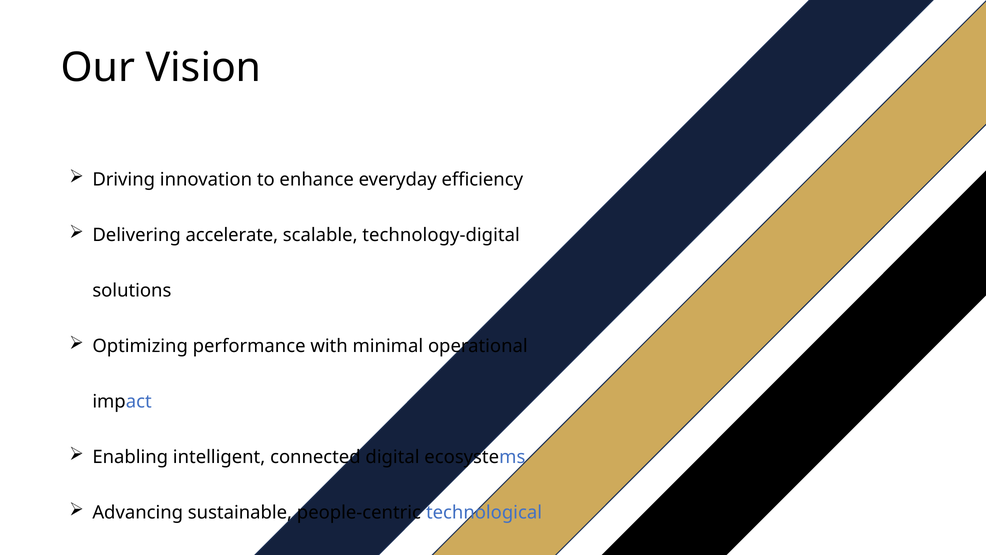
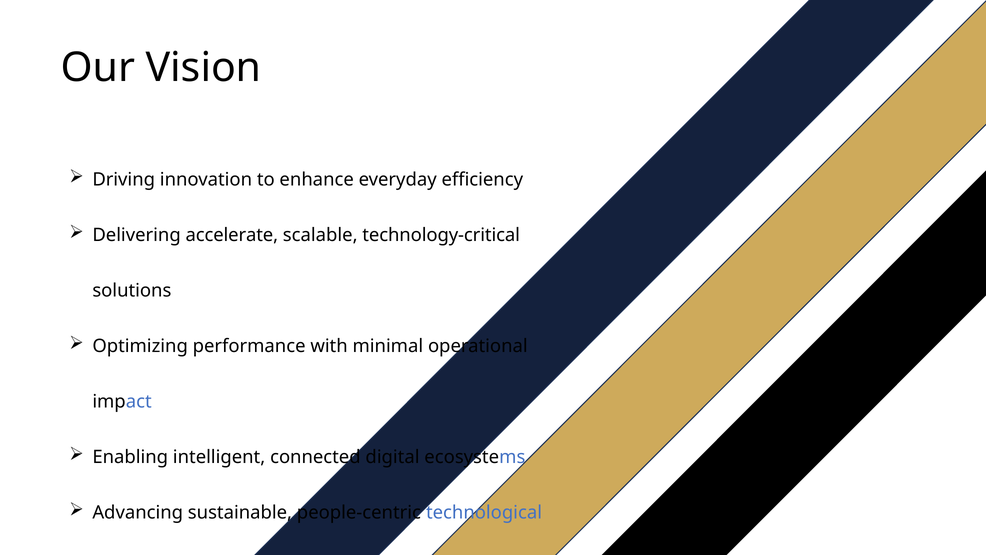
technology-digital: technology-digital -> technology-critical (441, 235)
